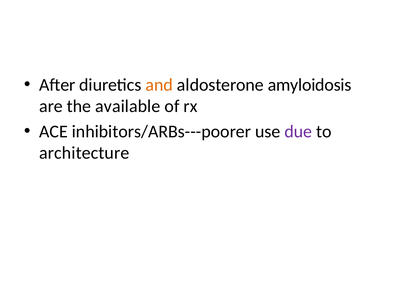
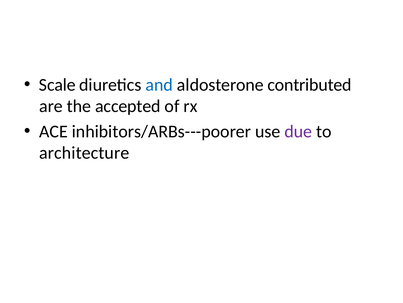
After: After -> Scale (57, 85)
and colour: orange -> blue (159, 85)
amyloidosis: amyloidosis -> contributed (310, 85)
available: available -> accepted (128, 106)
